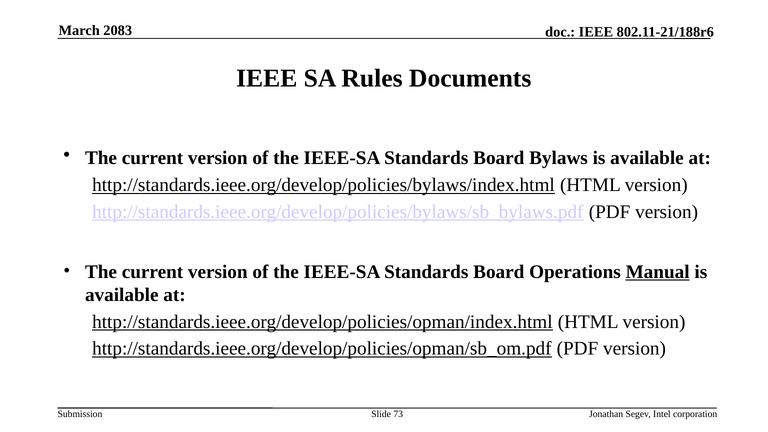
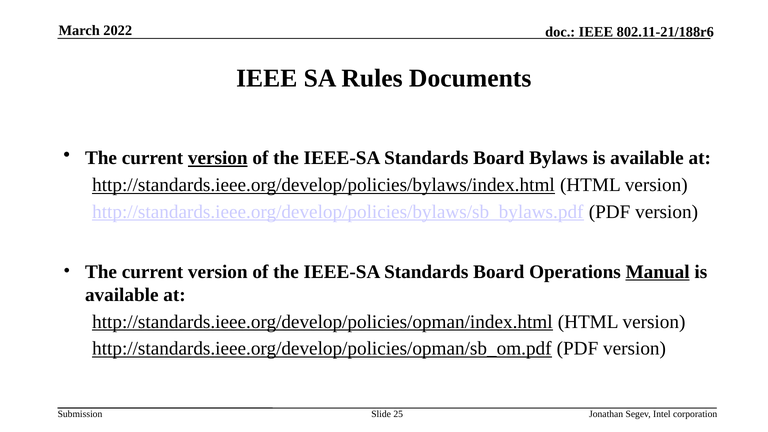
2083: 2083 -> 2022 (118, 31)
version underline: none -> present (218, 158)
73: 73 -> 25 (398, 414)
